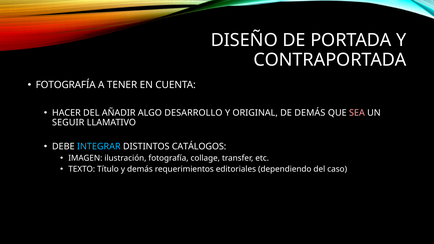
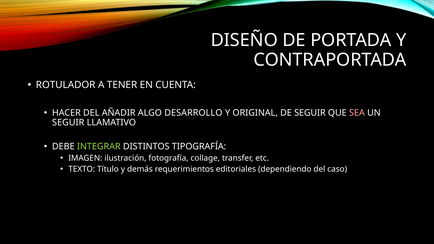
FOTOGRAFÍA: FOTOGRAFÍA -> ROTULADOR (66, 85)
DE DEMÁS: DEMÁS -> SEGUIR (310, 113)
INTEGRAR colour: light blue -> light green (99, 147)
CATÁLOGOS: CATÁLOGOS -> TIPOGRAFÍA (199, 147)
